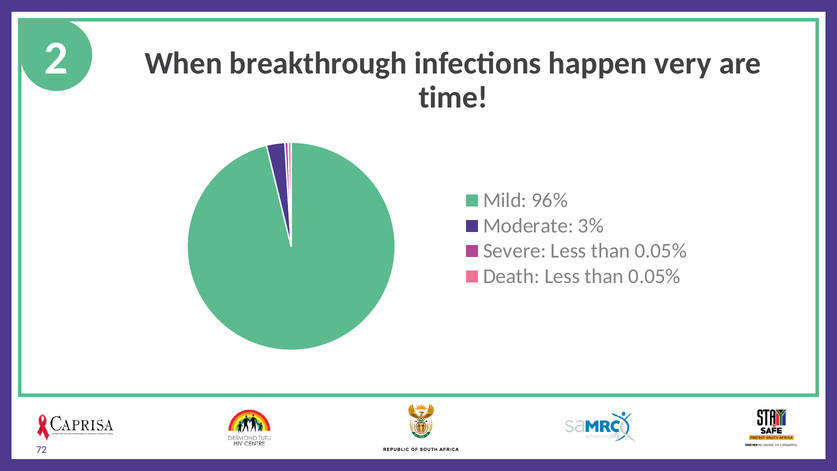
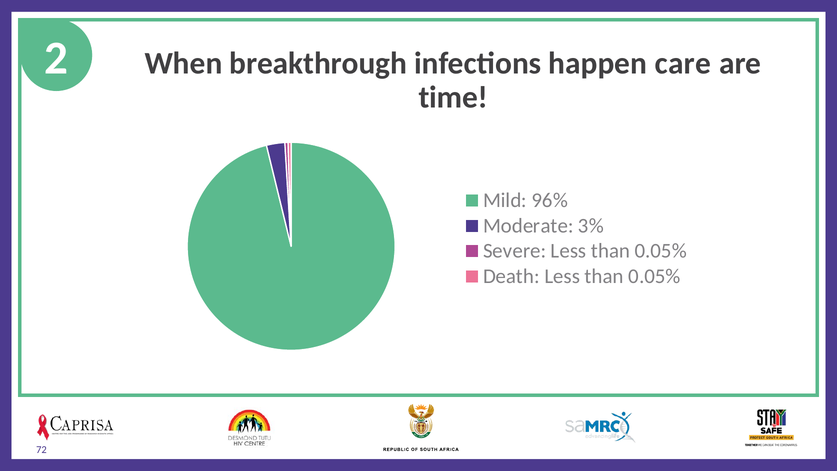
very: very -> care (683, 63)
